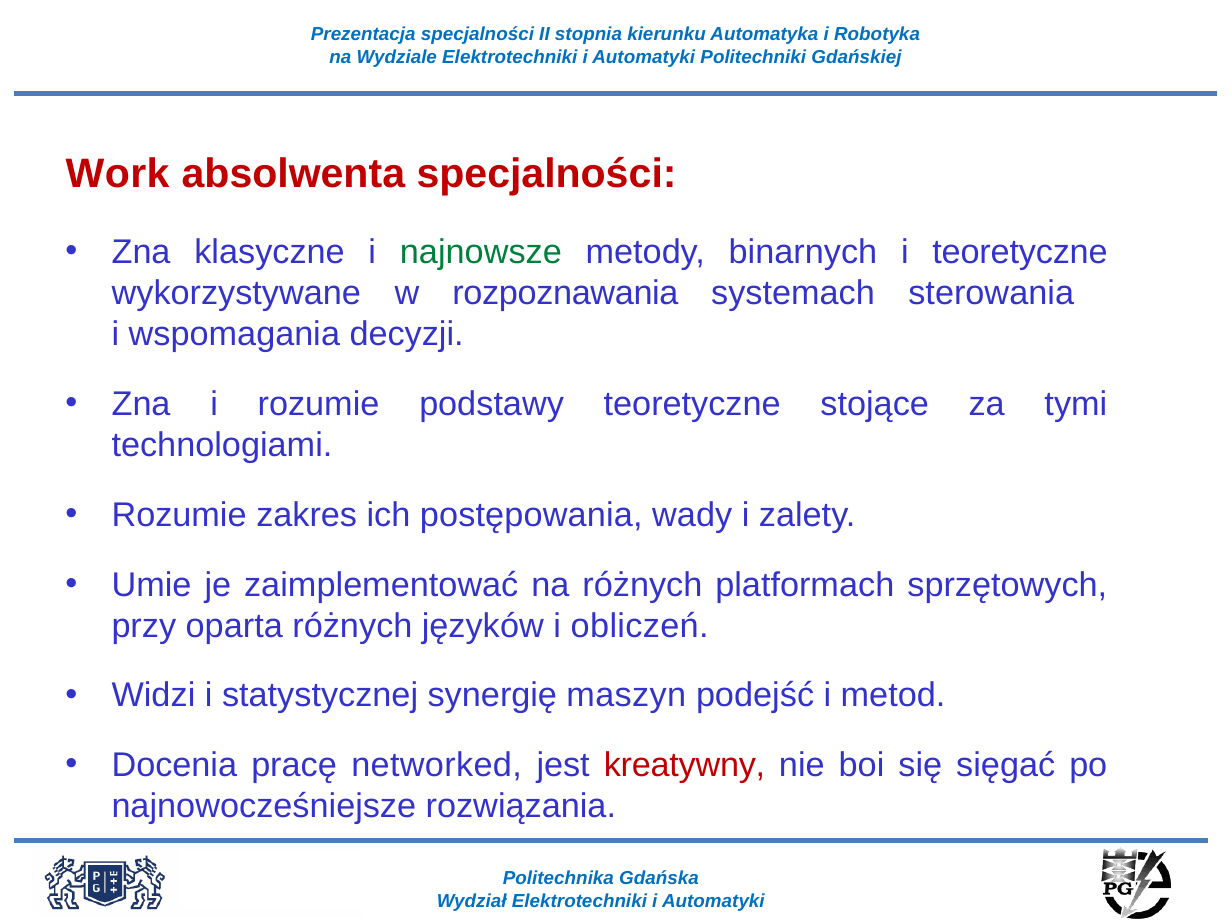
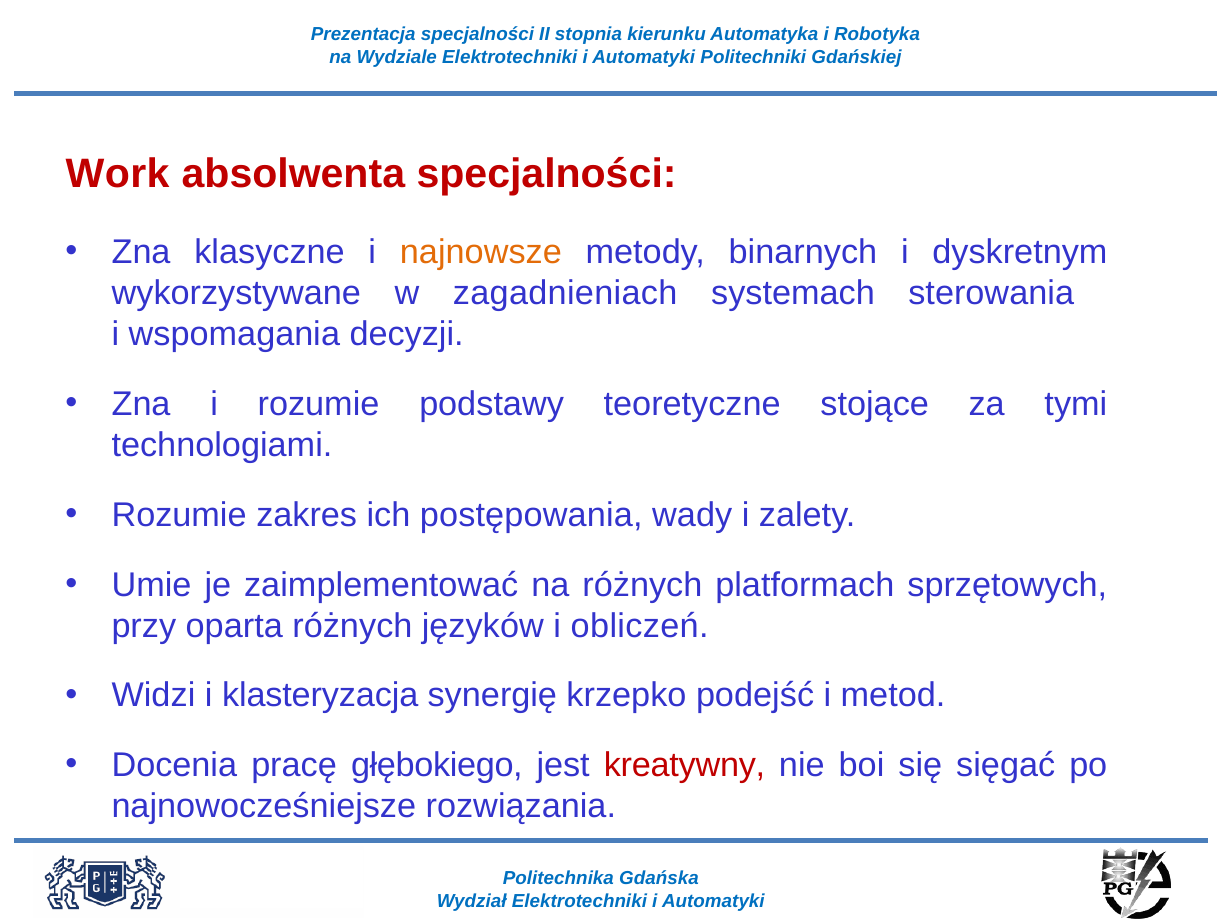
najnowsze colour: green -> orange (481, 252)
i teoretyczne: teoretyczne -> dyskretnym (1020, 252)
rozpoznawania: rozpoznawania -> zagadnieniach (565, 293)
statystycznej: statystycznej -> klasteryzacja (320, 696)
maszyn: maszyn -> krzepko (626, 696)
networked: networked -> głębokiego (437, 765)
